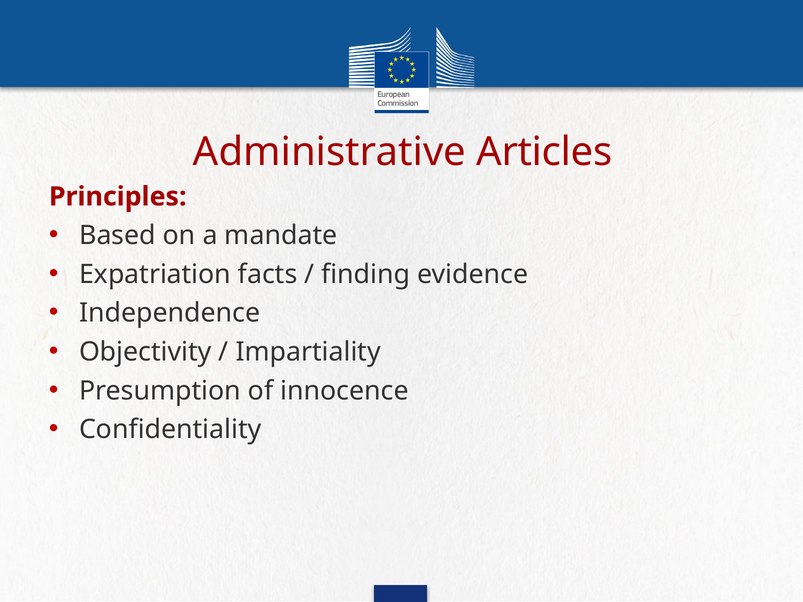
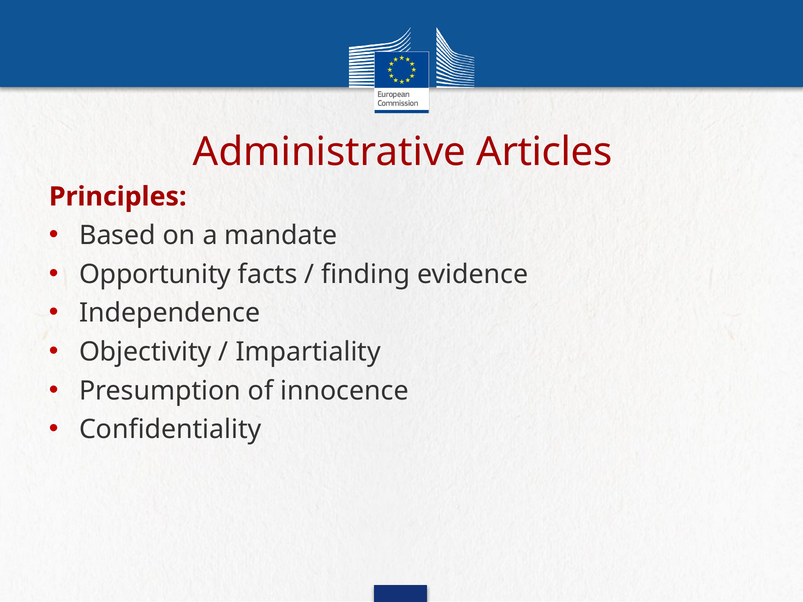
Expatriation: Expatriation -> Opportunity (155, 274)
